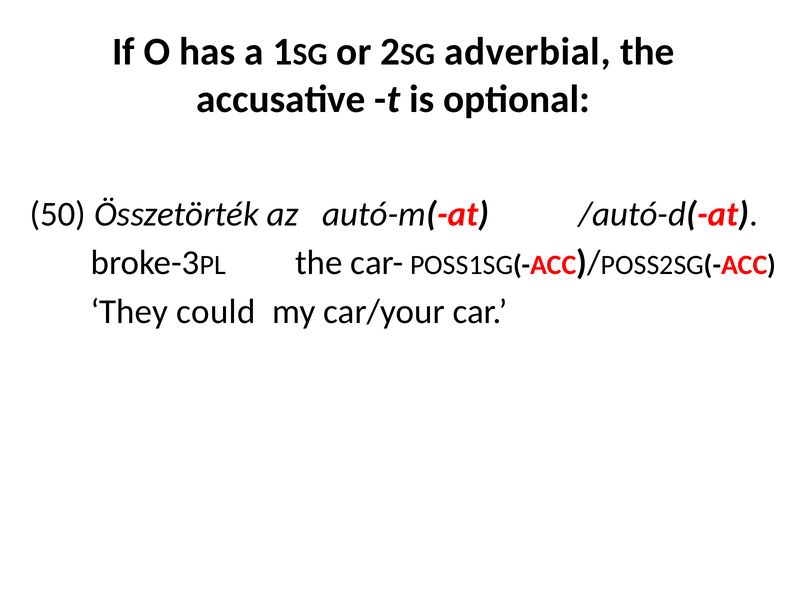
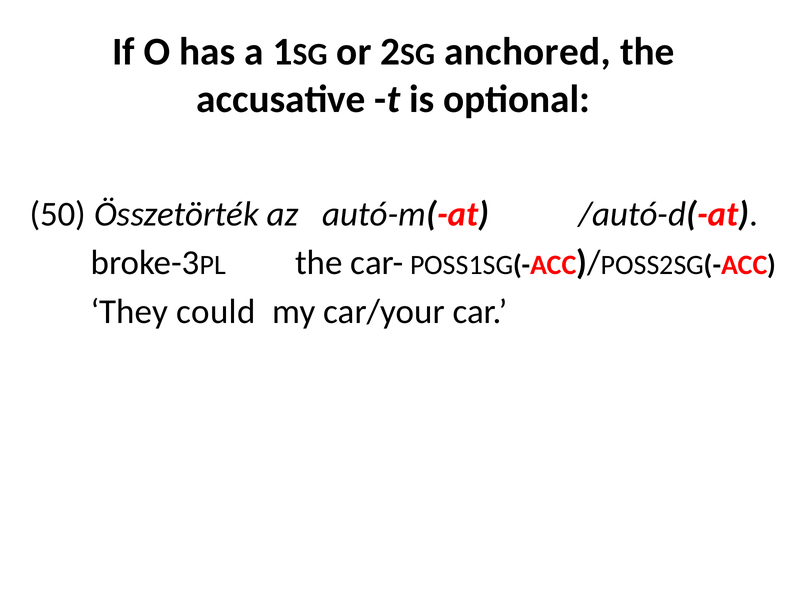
adverbial: adverbial -> anchored (528, 52)
